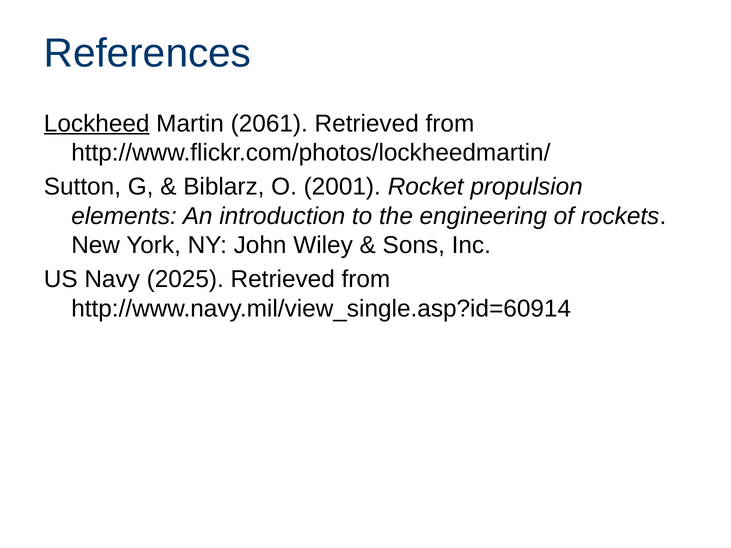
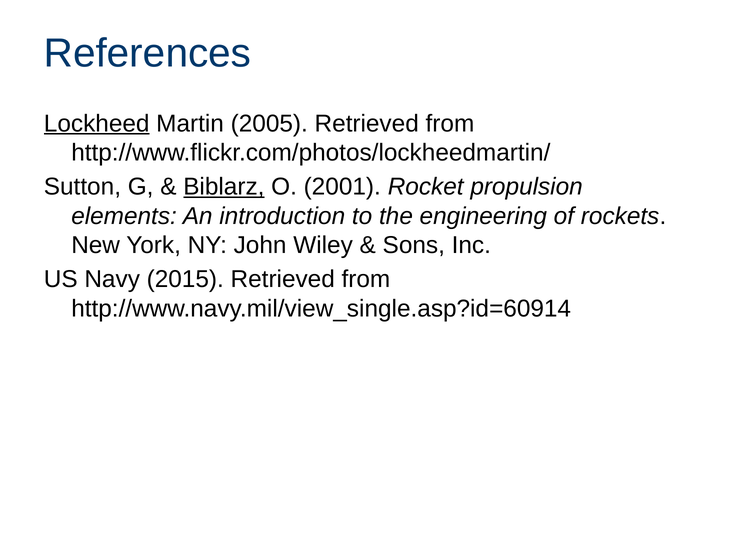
2061: 2061 -> 2005 (269, 124)
Biblarz underline: none -> present (224, 187)
2025: 2025 -> 2015 (185, 279)
